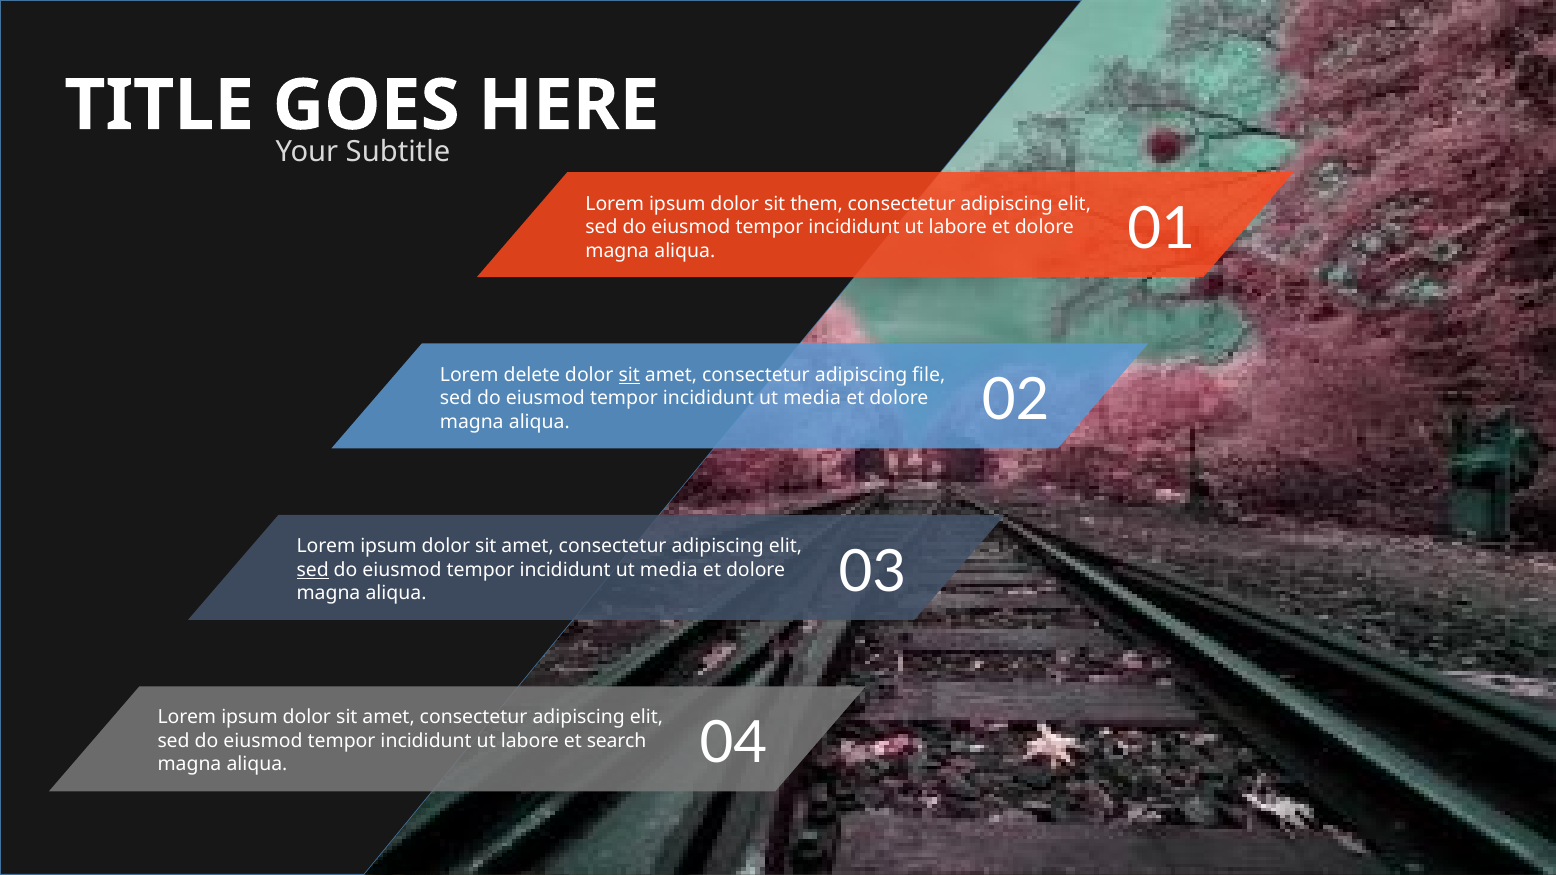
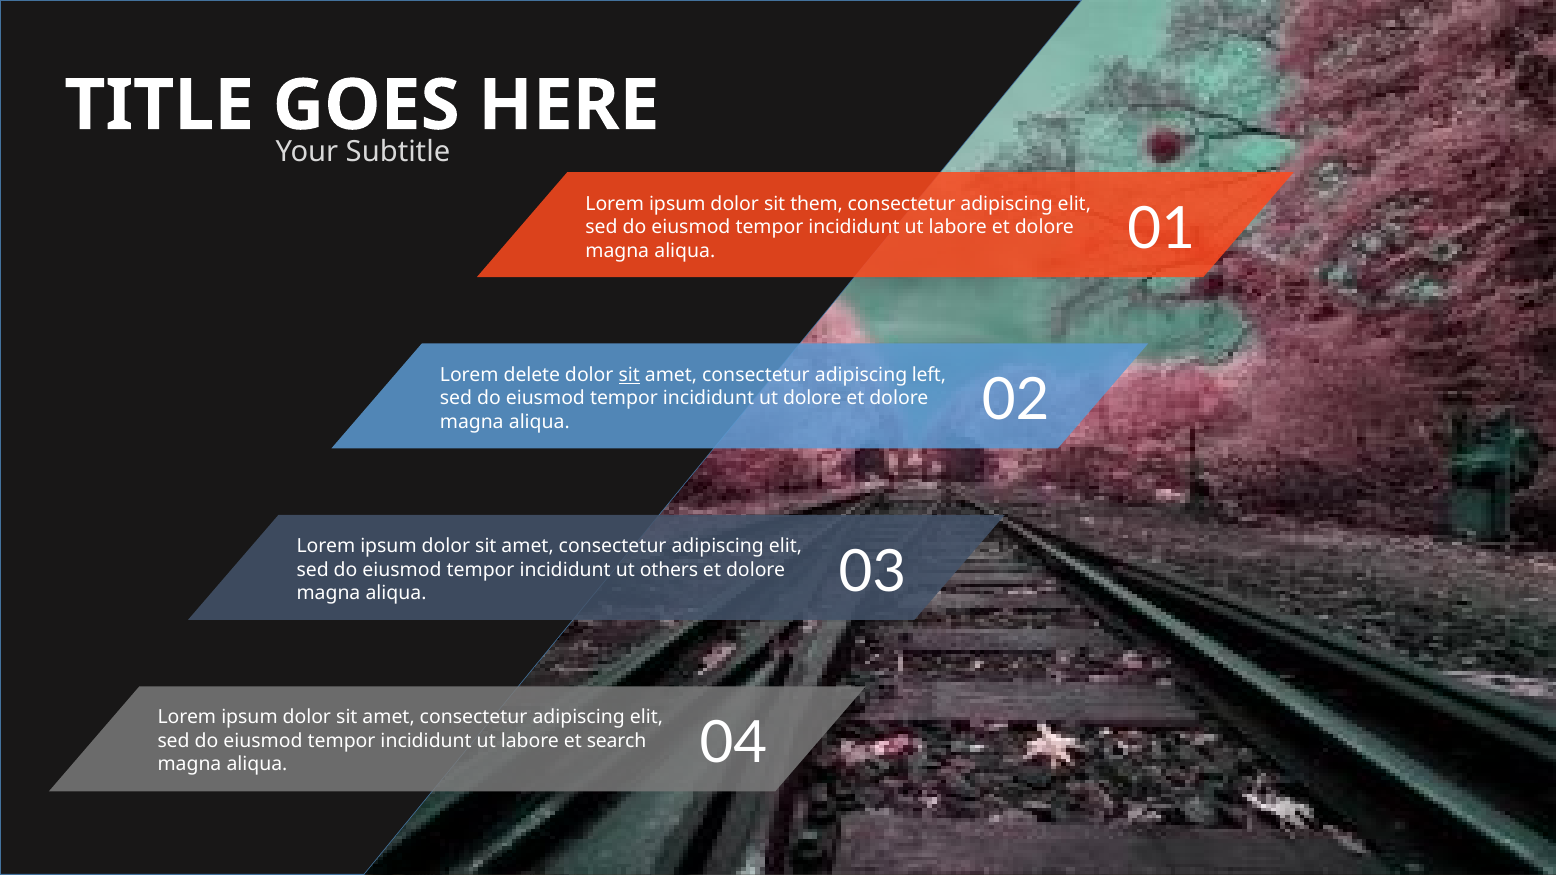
file: file -> left (929, 375)
media: media -> dolore (812, 399)
sed underline: present -> none (313, 570)
media: media -> others (669, 570)
